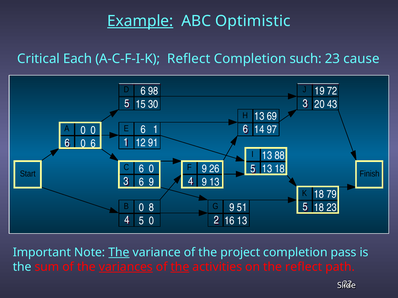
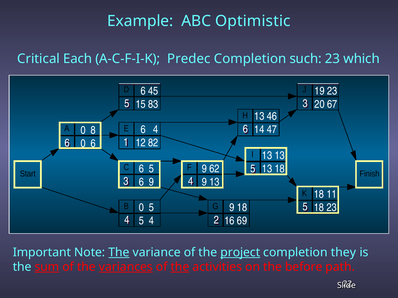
Example underline: present -> none (140, 21)
A-C-F-I-K Reflect: Reflect -> Predec (189, 59)
cause: cause -> which (362, 59)
98: 98 -> 45 (153, 91)
19 72: 72 -> 23 (332, 91)
30: 30 -> 83 (153, 104)
43: 43 -> 67 (332, 104)
69: 69 -> 46 (272, 117)
1: 1 -> 4 (156, 130)
97: 97 -> 47 (272, 130)
0: 0 -> 8 (93, 130)
91: 91 -> 82 (153, 143)
88: 88 -> 13 (280, 156)
6 0: 0 -> 5 (151, 169)
26: 26 -> 62 (214, 169)
79: 79 -> 11 (332, 194)
0 8: 8 -> 5 (151, 208)
9 51: 51 -> 18 (242, 208)
0: 0 -> 4 (151, 221)
16 13: 13 -> 69 (242, 221)
project underline: none -> present (240, 253)
pass: pass -> they (344, 253)
sum underline: none -> present (47, 267)
the reflect: reflect -> before (304, 267)
